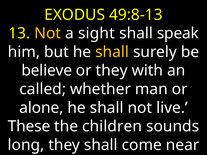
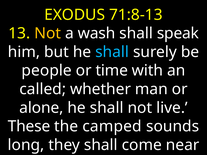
49:8-13: 49:8-13 -> 71:8-13 (136, 15)
sight: sight -> wash (97, 33)
shall colour: yellow -> light blue (112, 52)
believe: believe -> people (47, 71)
or they: they -> time (112, 71)
children: children -> camped (112, 127)
